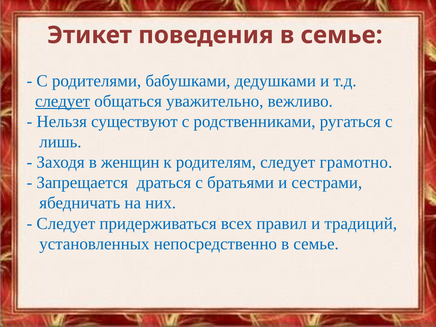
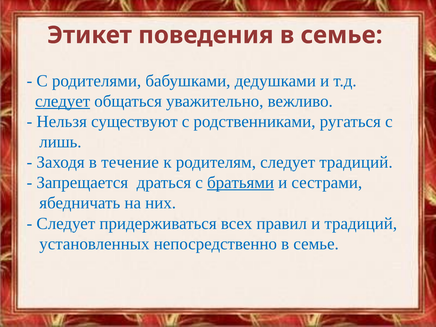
женщин: женщин -> течение (130, 162)
следует грамотно: грамотно -> традиций (356, 162)
братьями underline: none -> present (241, 183)
